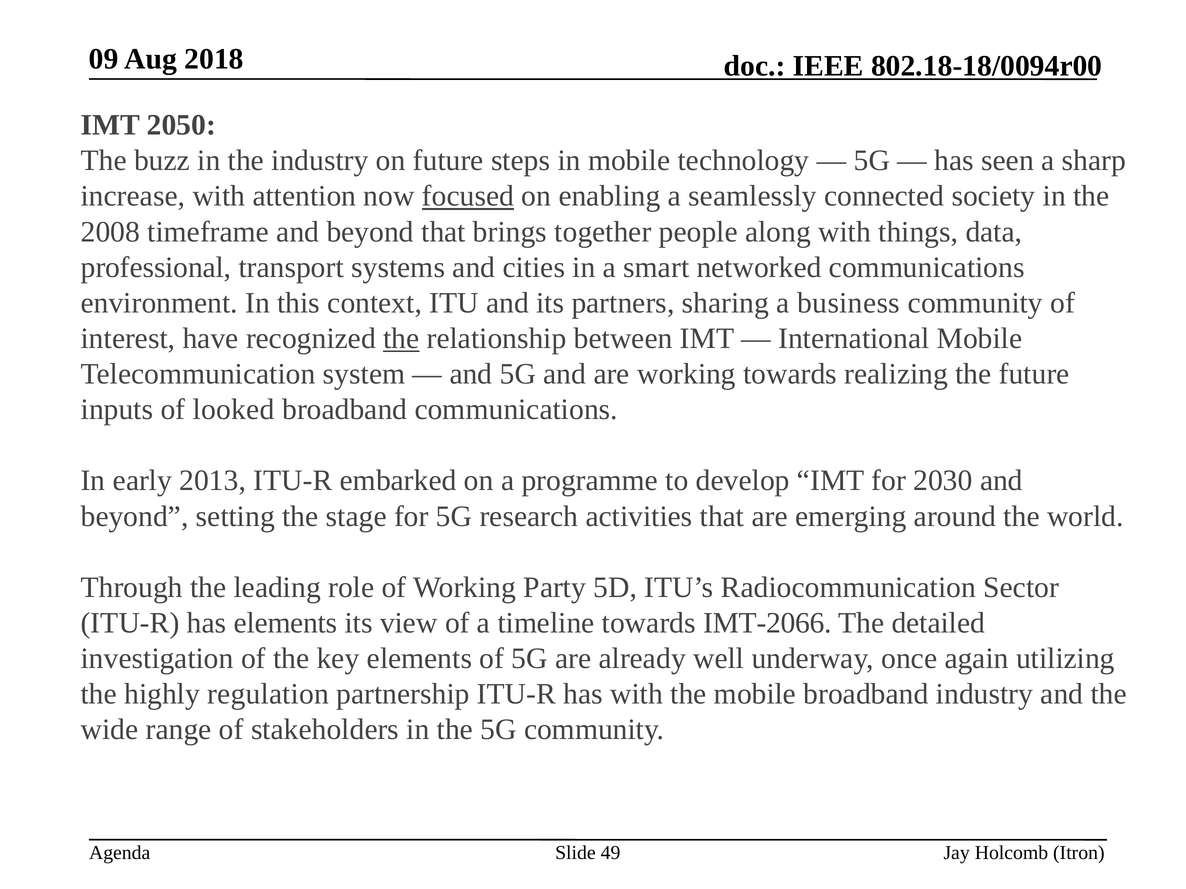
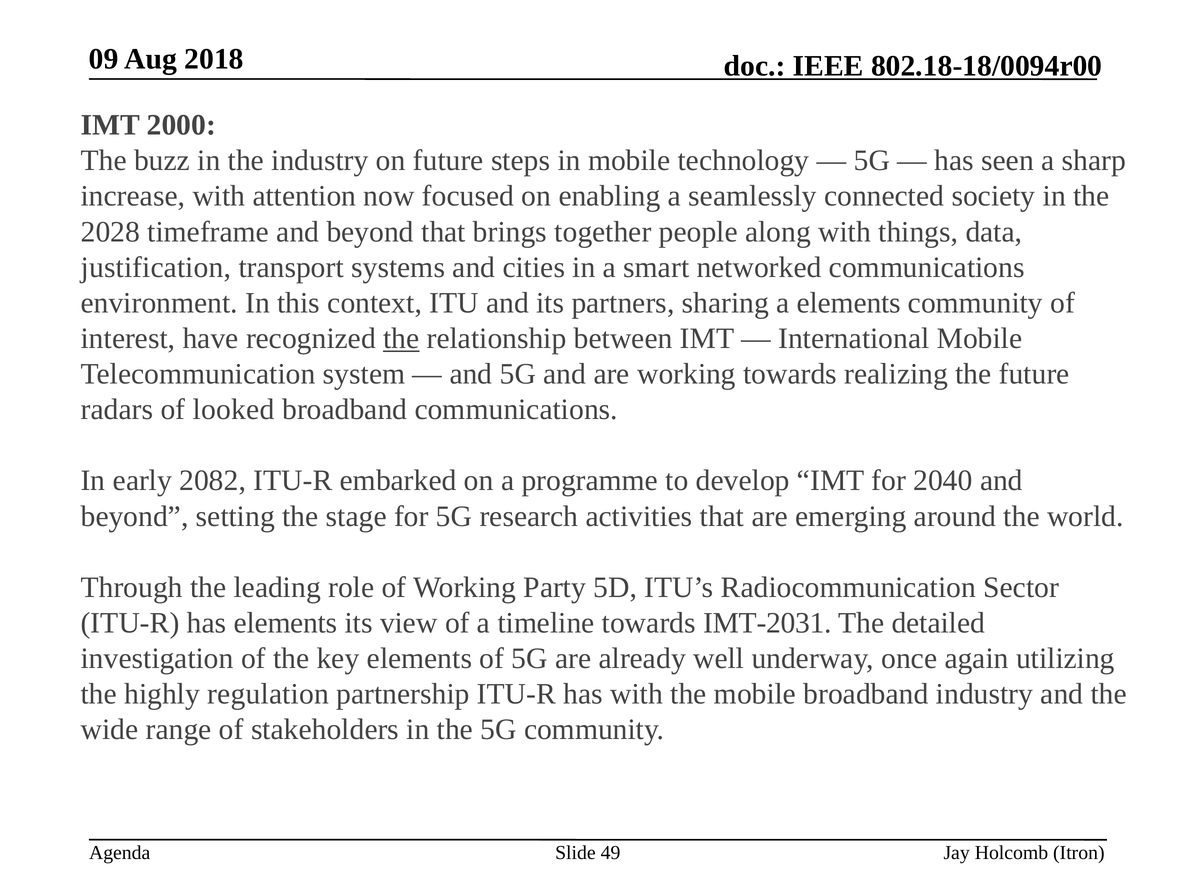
2050: 2050 -> 2000 (181, 125)
focused underline: present -> none (468, 196)
2008: 2008 -> 2028 (110, 232)
professional: professional -> justification (156, 267)
a business: business -> elements (849, 303)
inputs: inputs -> radars (117, 410)
2013: 2013 -> 2082 (213, 481)
2030: 2030 -> 2040 (943, 481)
IMT-2066: IMT-2066 -> IMT-2031 (767, 623)
